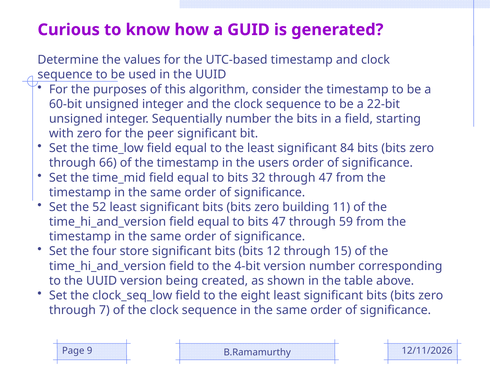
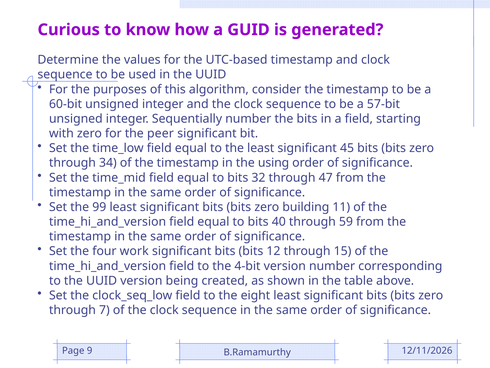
22-bit: 22-bit -> 57-bit (383, 104)
84: 84 -> 45 (347, 148)
66: 66 -> 34 (108, 163)
users: users -> using (274, 163)
52: 52 -> 99 (99, 207)
bits 47: 47 -> 40 (279, 222)
store: store -> work (134, 251)
